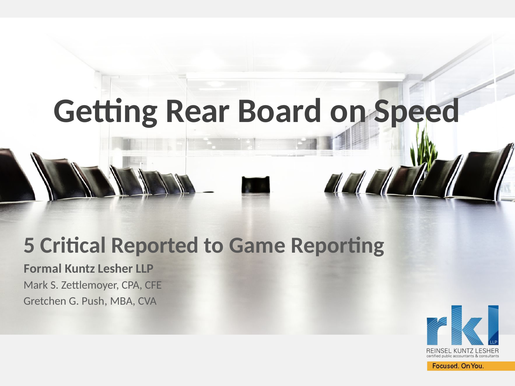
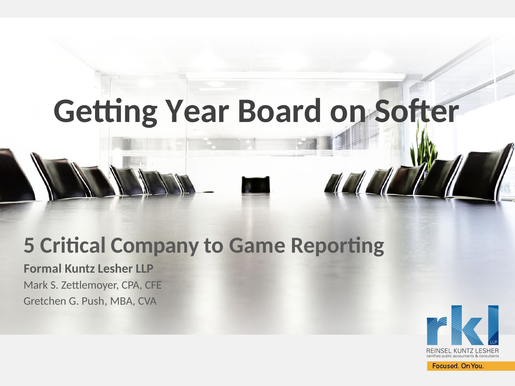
Rear: Rear -> Year (198, 111)
Speed: Speed -> Softer (417, 111)
Reported: Reported -> Company (155, 245)
